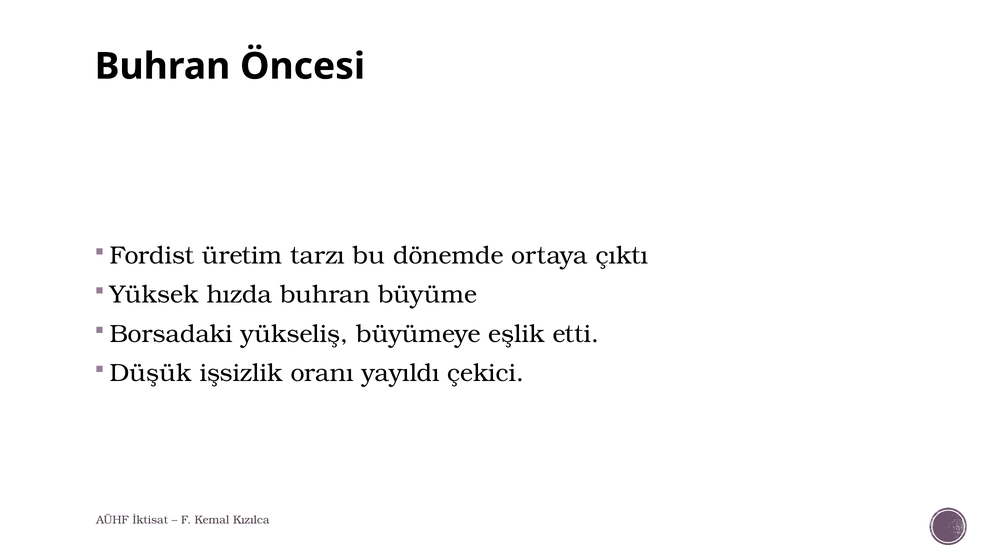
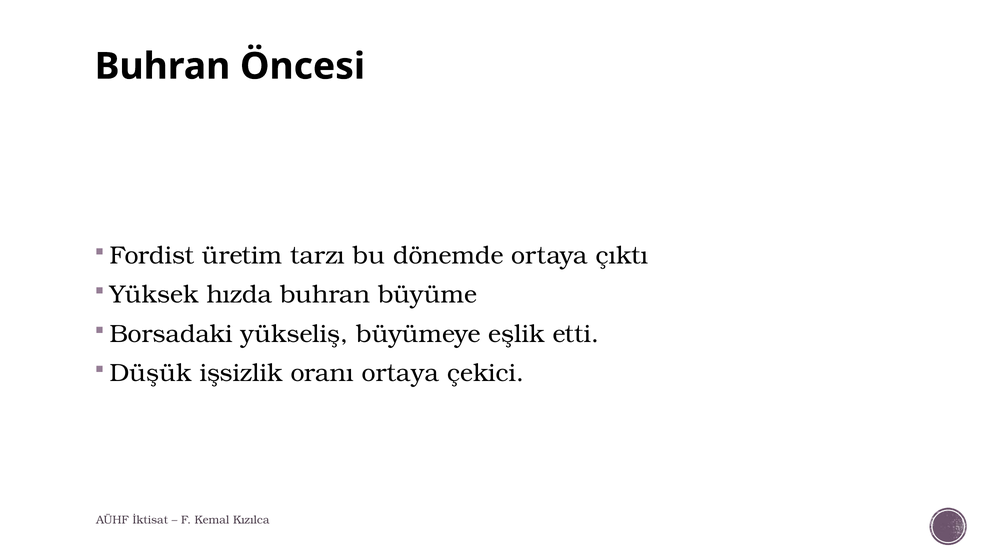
oranı yayıldı: yayıldı -> ortaya (400, 373)
